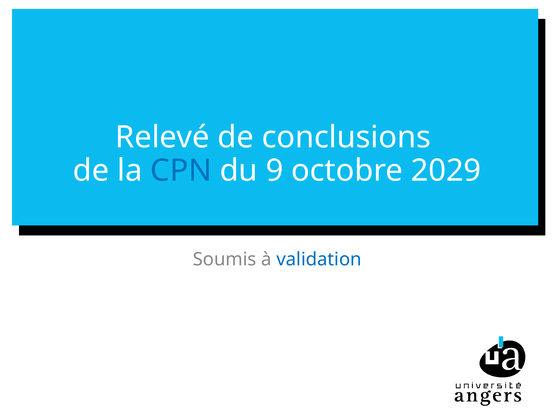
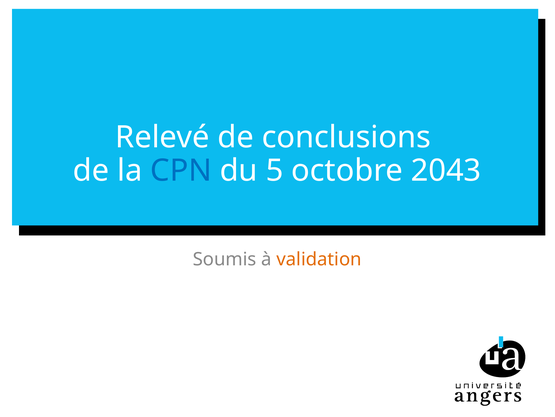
9: 9 -> 5 (274, 170)
2029: 2029 -> 2043 (446, 170)
validation colour: blue -> orange (319, 259)
